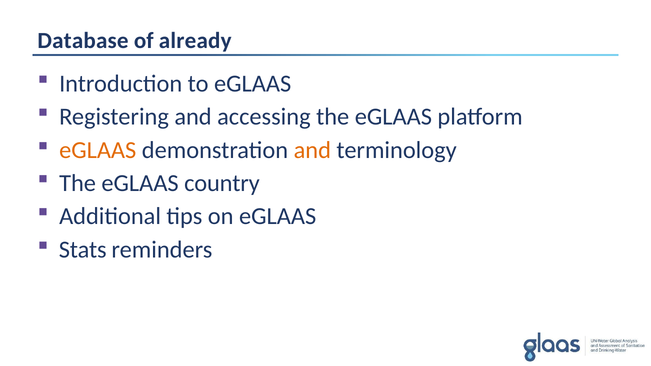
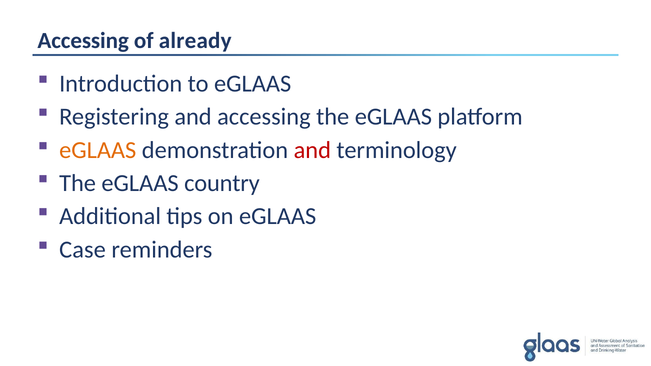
Database: Database -> Accessing (83, 40)
and colour: orange -> red (312, 150)
Stats: Stats -> Case (83, 250)
